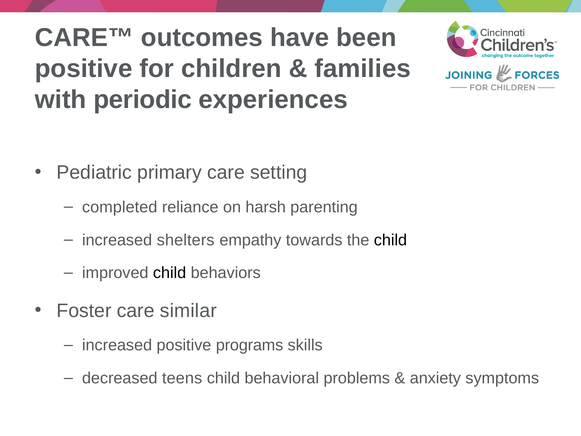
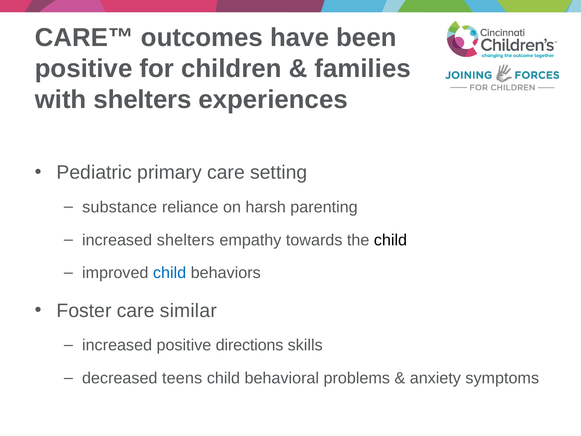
with periodic: periodic -> shelters (143, 100)
completed: completed -> substance (120, 207)
child colour: black -> blue (170, 273)
programs: programs -> directions (250, 345)
